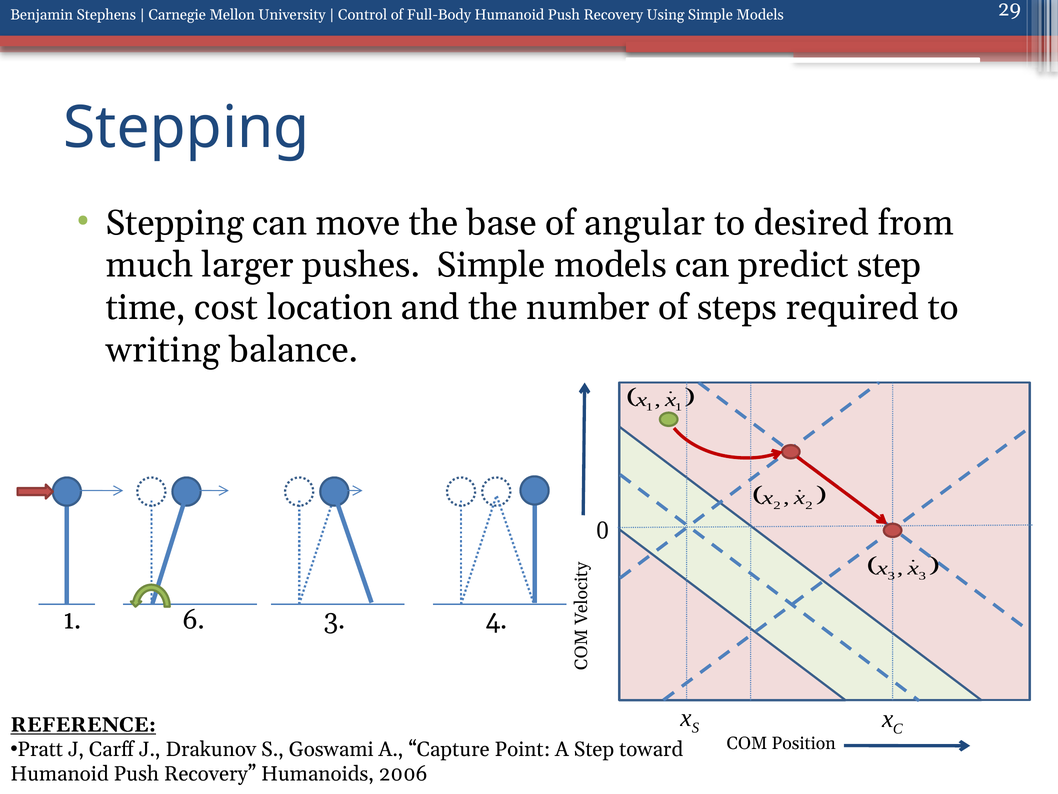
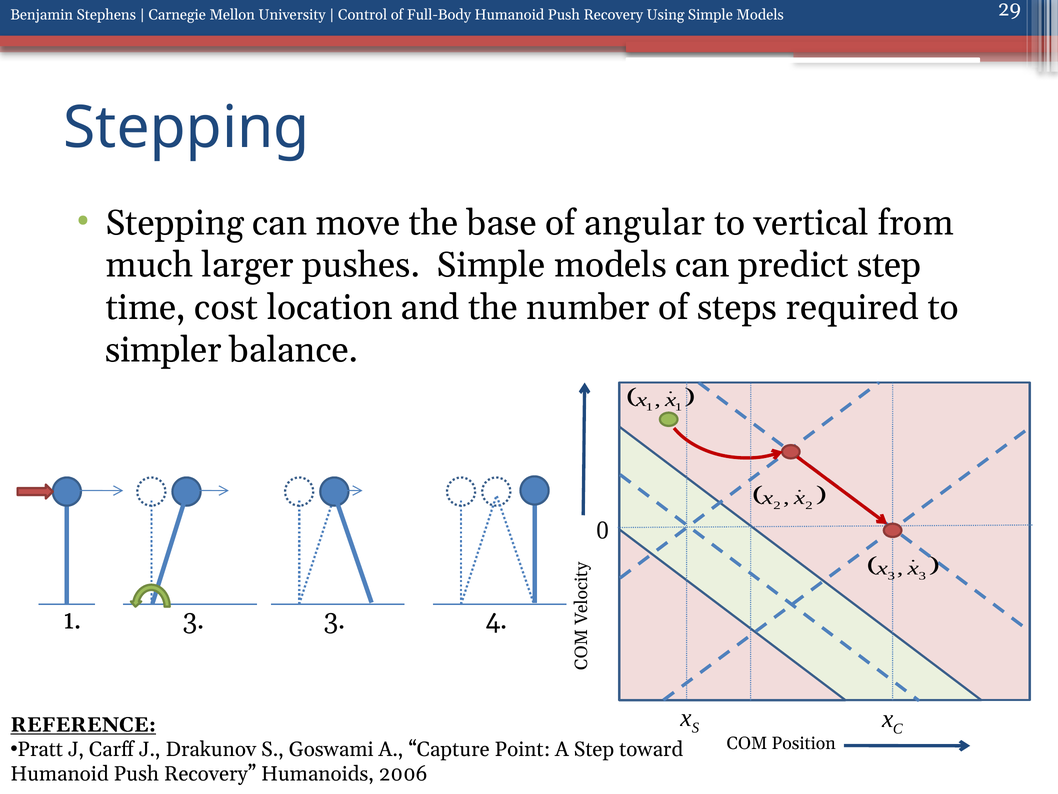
desired: desired -> vertical (811, 223)
writing: writing -> simpler (163, 350)
1 6: 6 -> 3 (194, 620)
